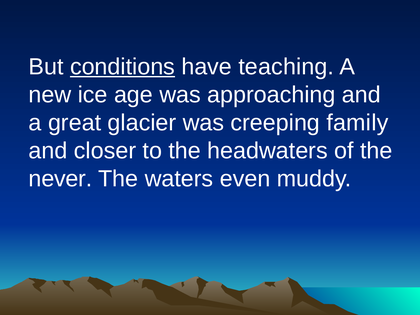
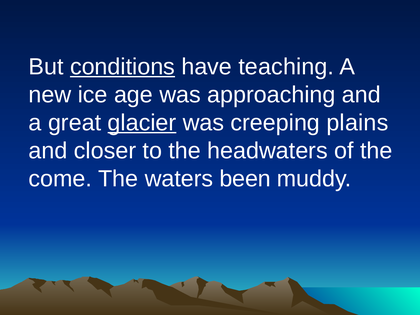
glacier underline: none -> present (142, 123)
family: family -> plains (357, 123)
never: never -> come (60, 179)
even: even -> been (245, 179)
